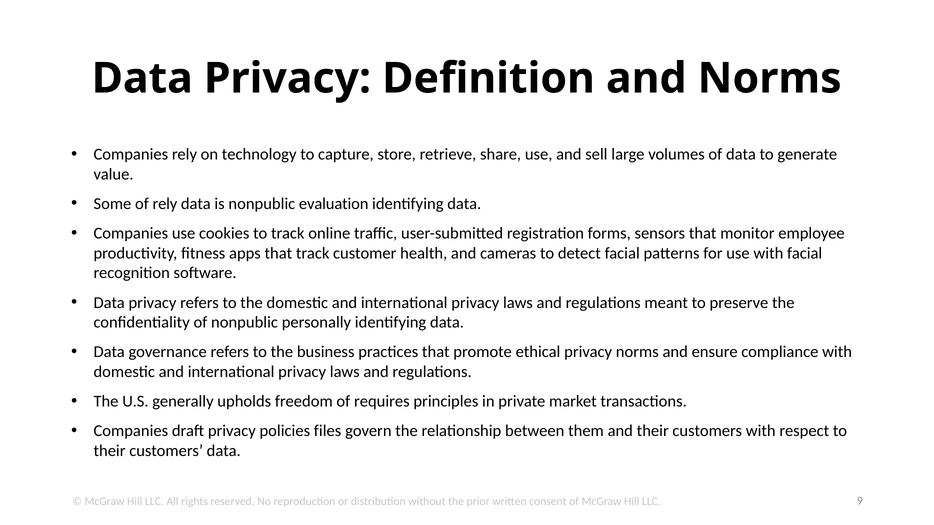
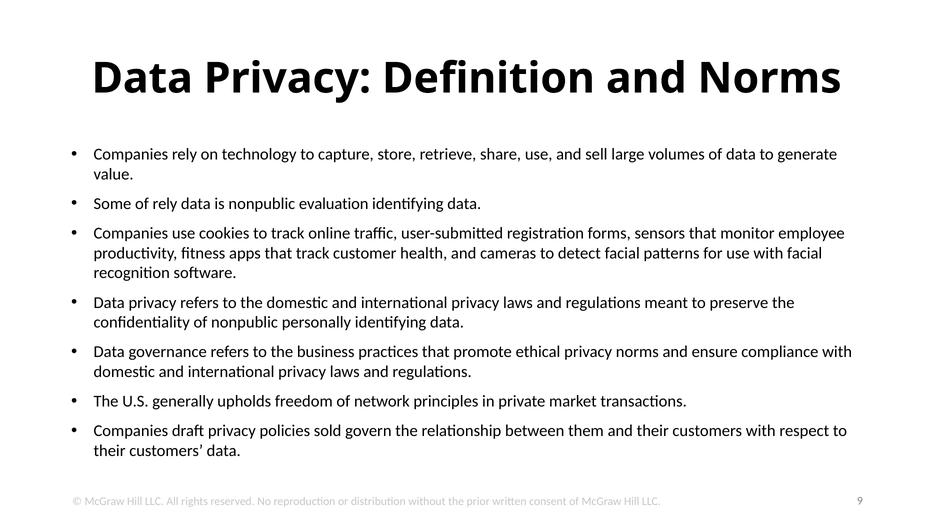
requires: requires -> network (382, 402)
files: files -> sold (328, 431)
